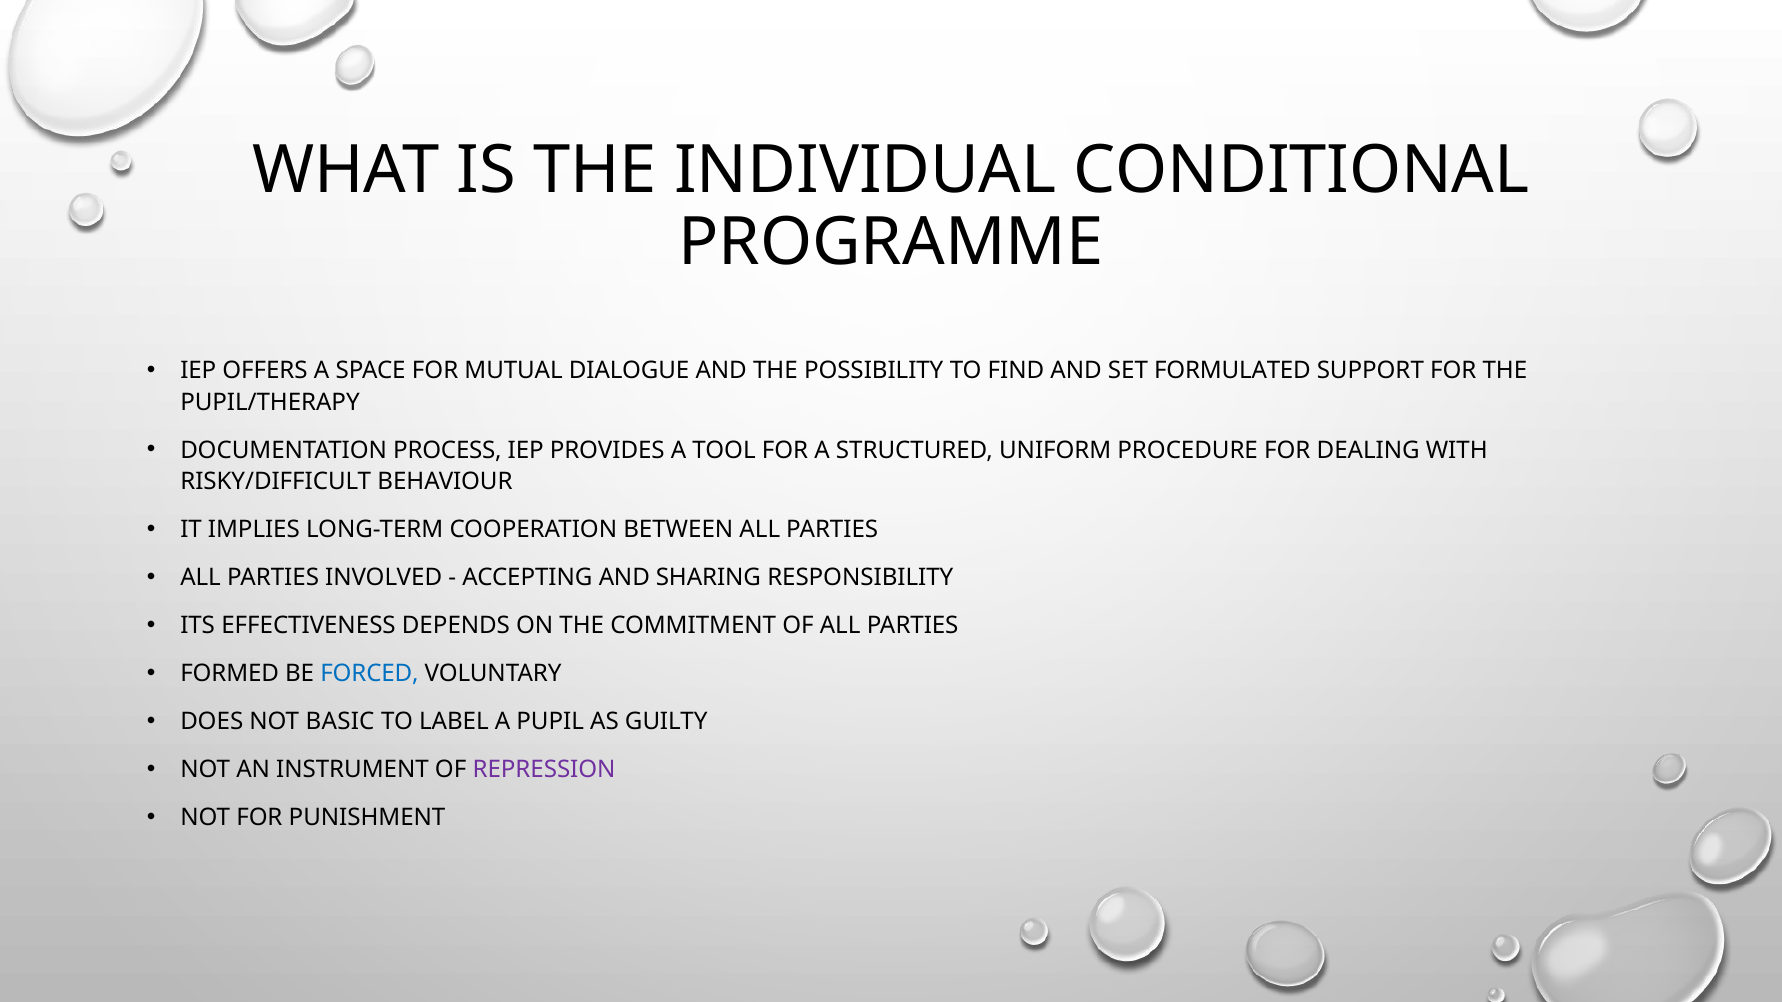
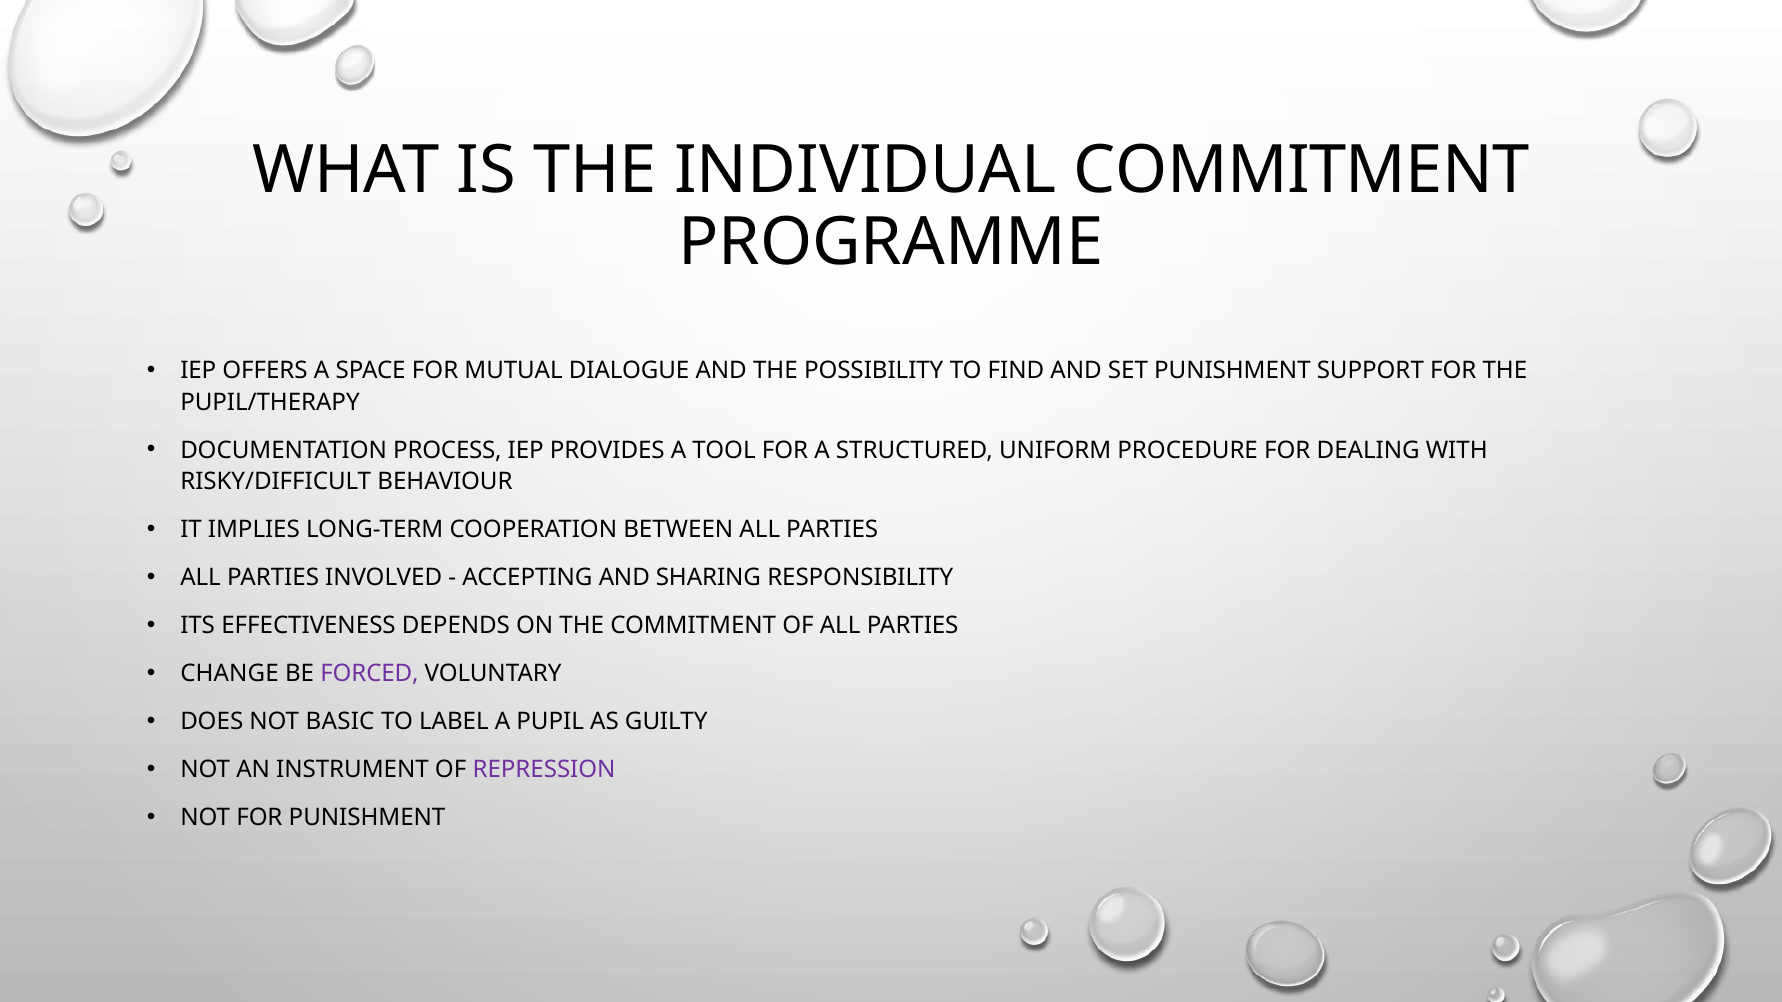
INDIVIDUAL CONDITIONAL: CONDITIONAL -> COMMITMENT (1302, 170)
SET FORMULATED: FORMULATED -> PUNISHMENT (1232, 371)
FORMED: FORMED -> CHANGE (230, 674)
FORCED colour: blue -> purple (369, 674)
